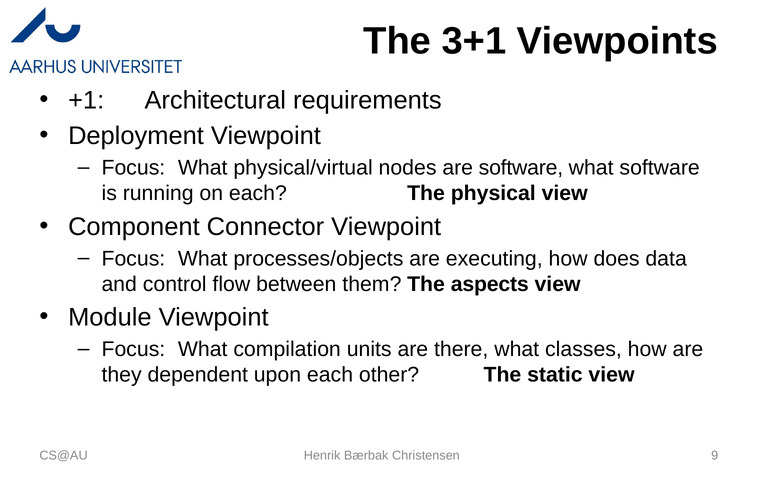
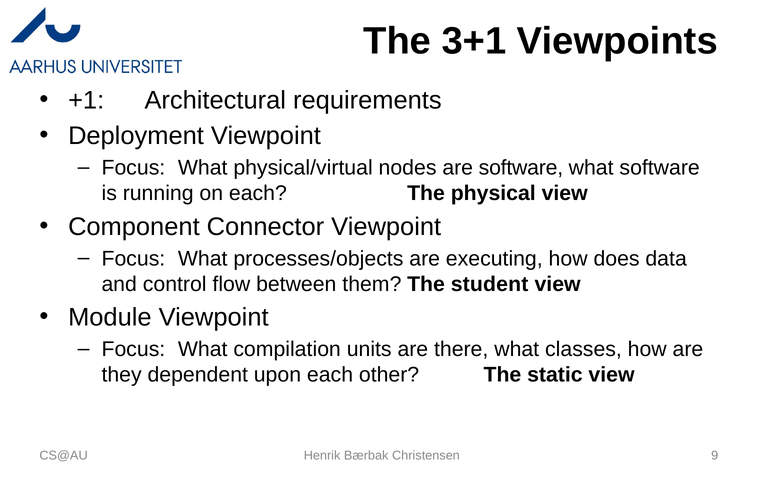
aspects: aspects -> student (490, 284)
